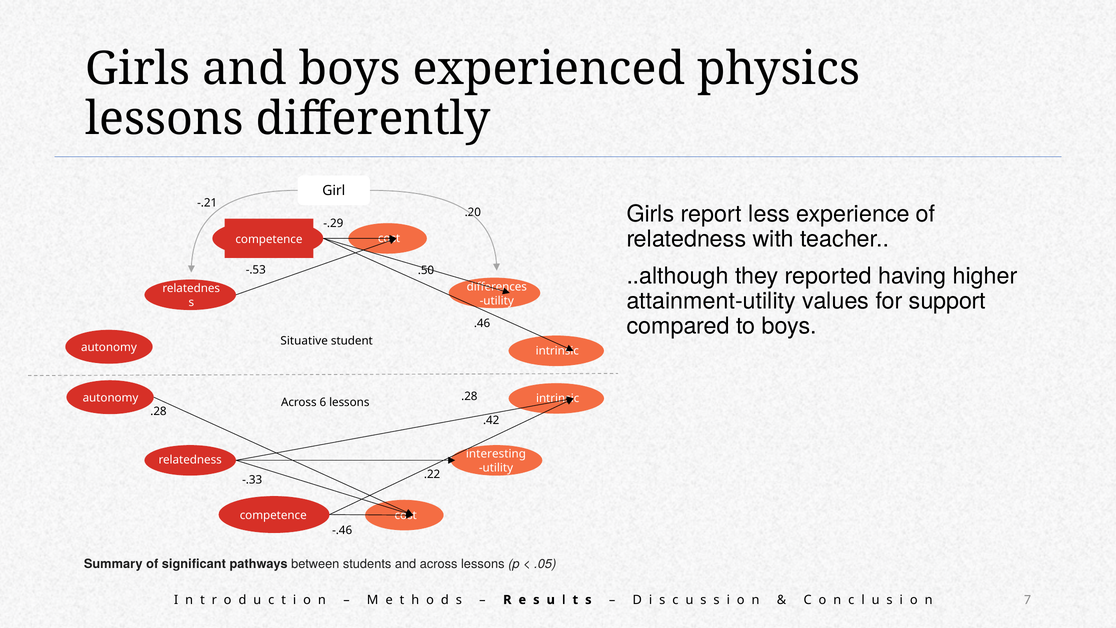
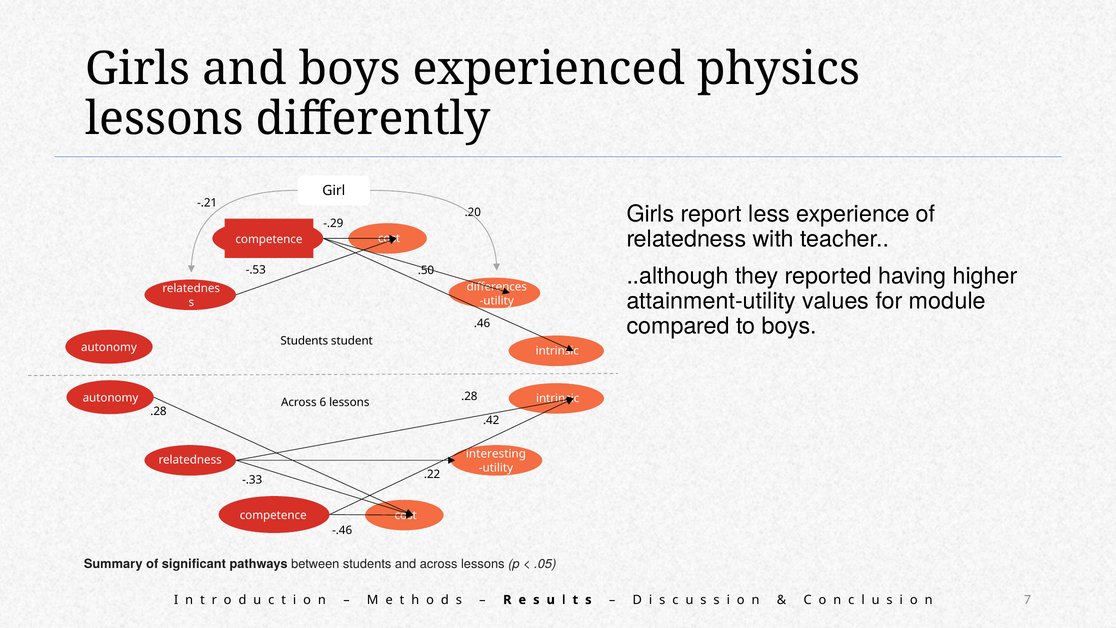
support: support -> module (947, 301)
Situative: Situative -> Students (304, 341)
